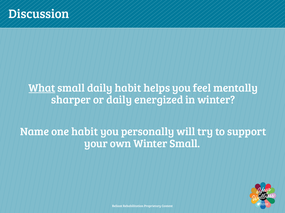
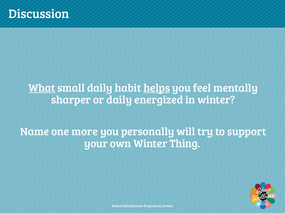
helps underline: none -> present (157, 88)
one habit: habit -> more (85, 132)
Winter Small: Small -> Thing (185, 144)
